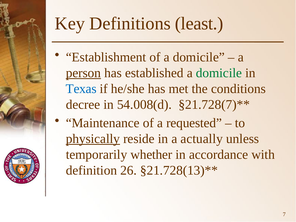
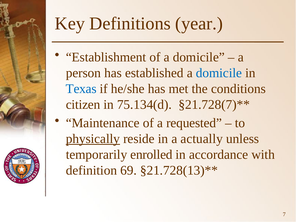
least: least -> year (199, 23)
person underline: present -> none (83, 73)
domicile colour: green -> blue (219, 73)
decree: decree -> citizen (83, 105)
54.008(d: 54.008(d -> 75.134(d (144, 105)
whether: whether -> enrolled (151, 155)
26: 26 -> 69 (129, 170)
